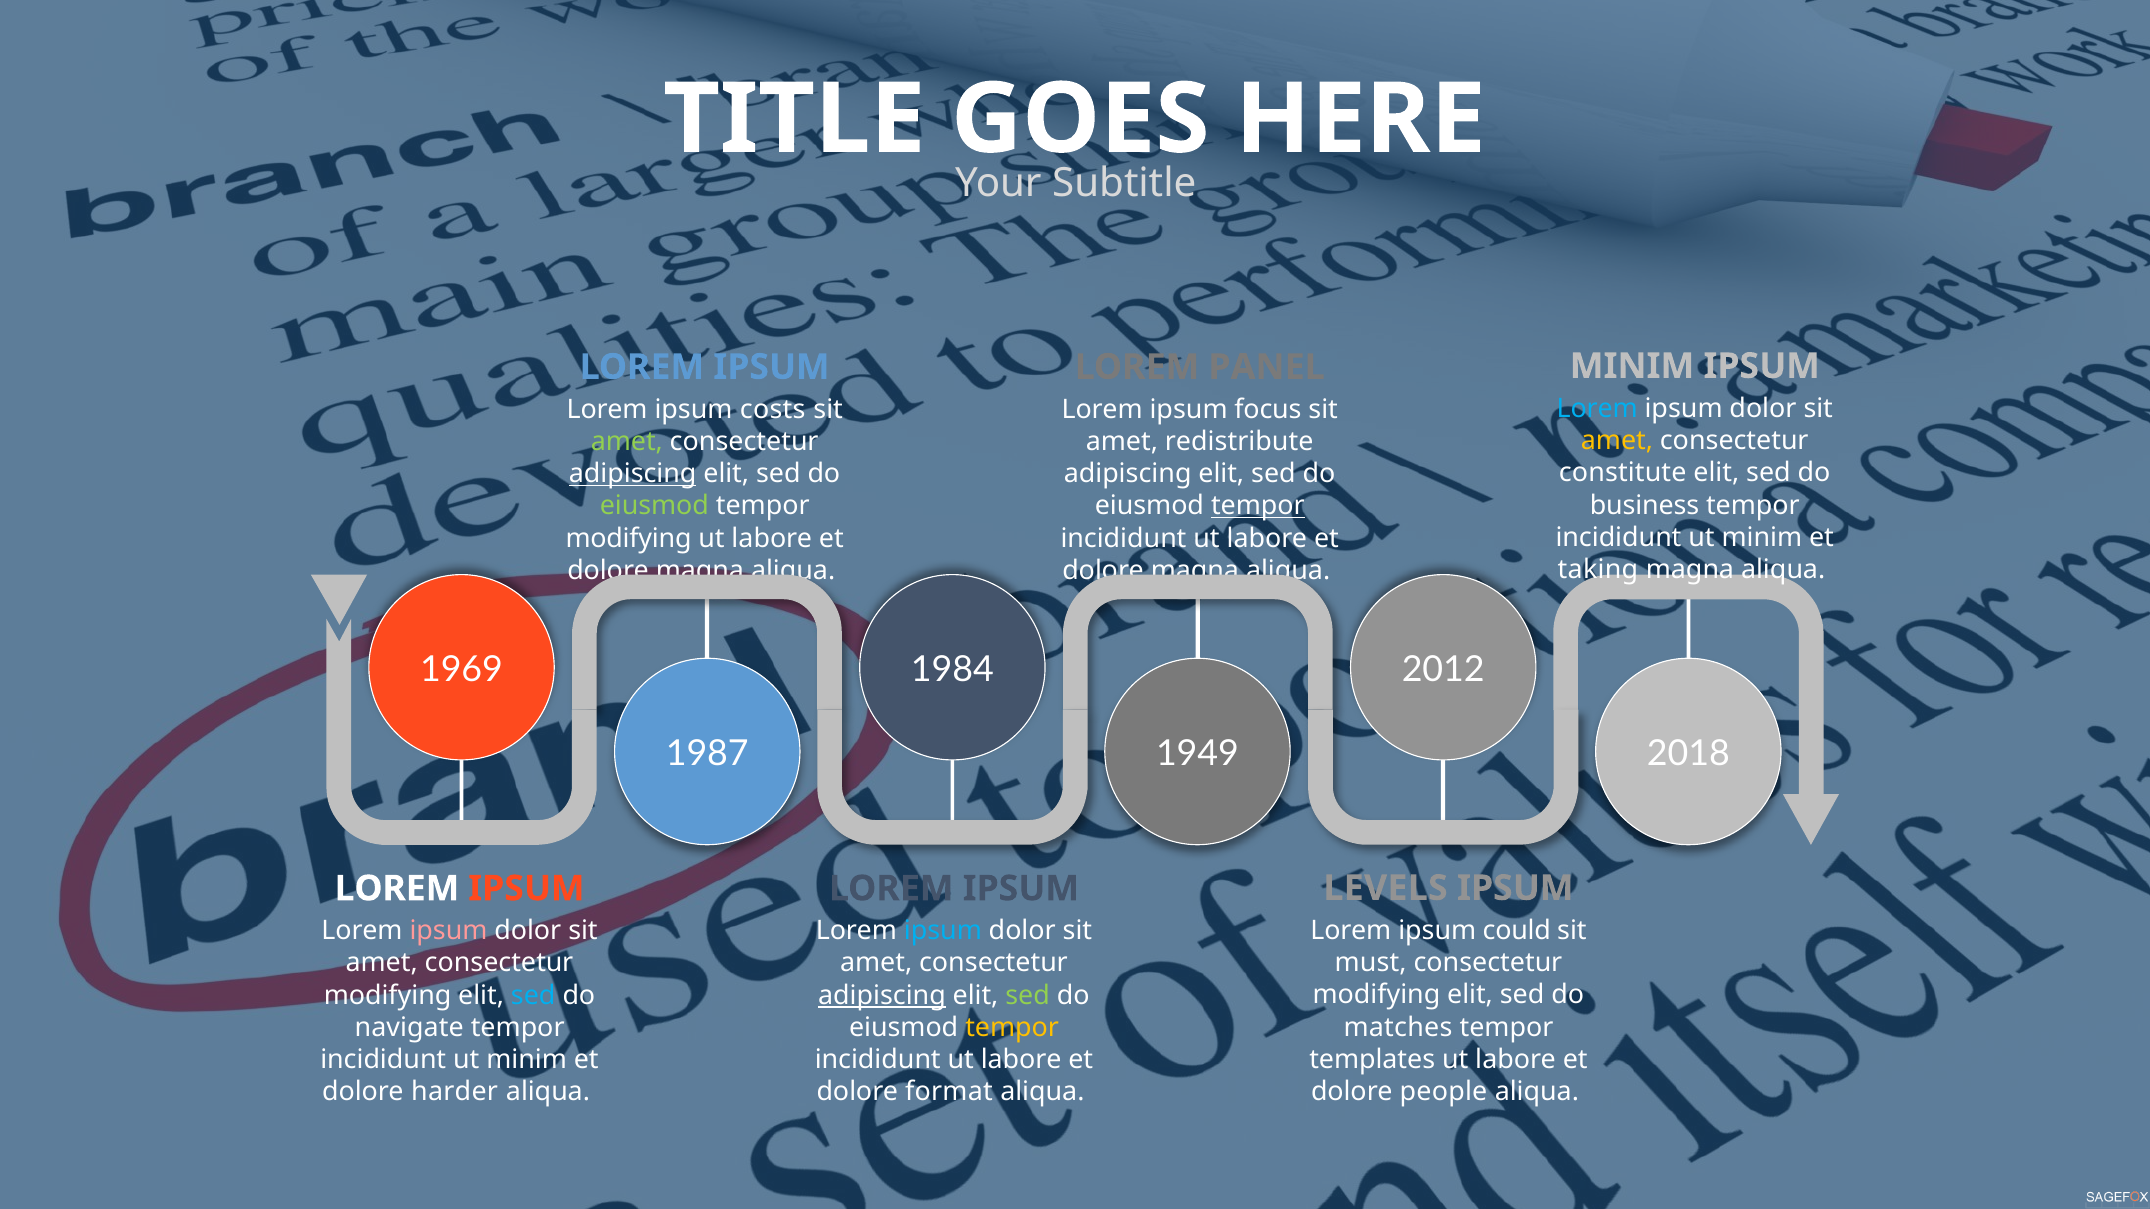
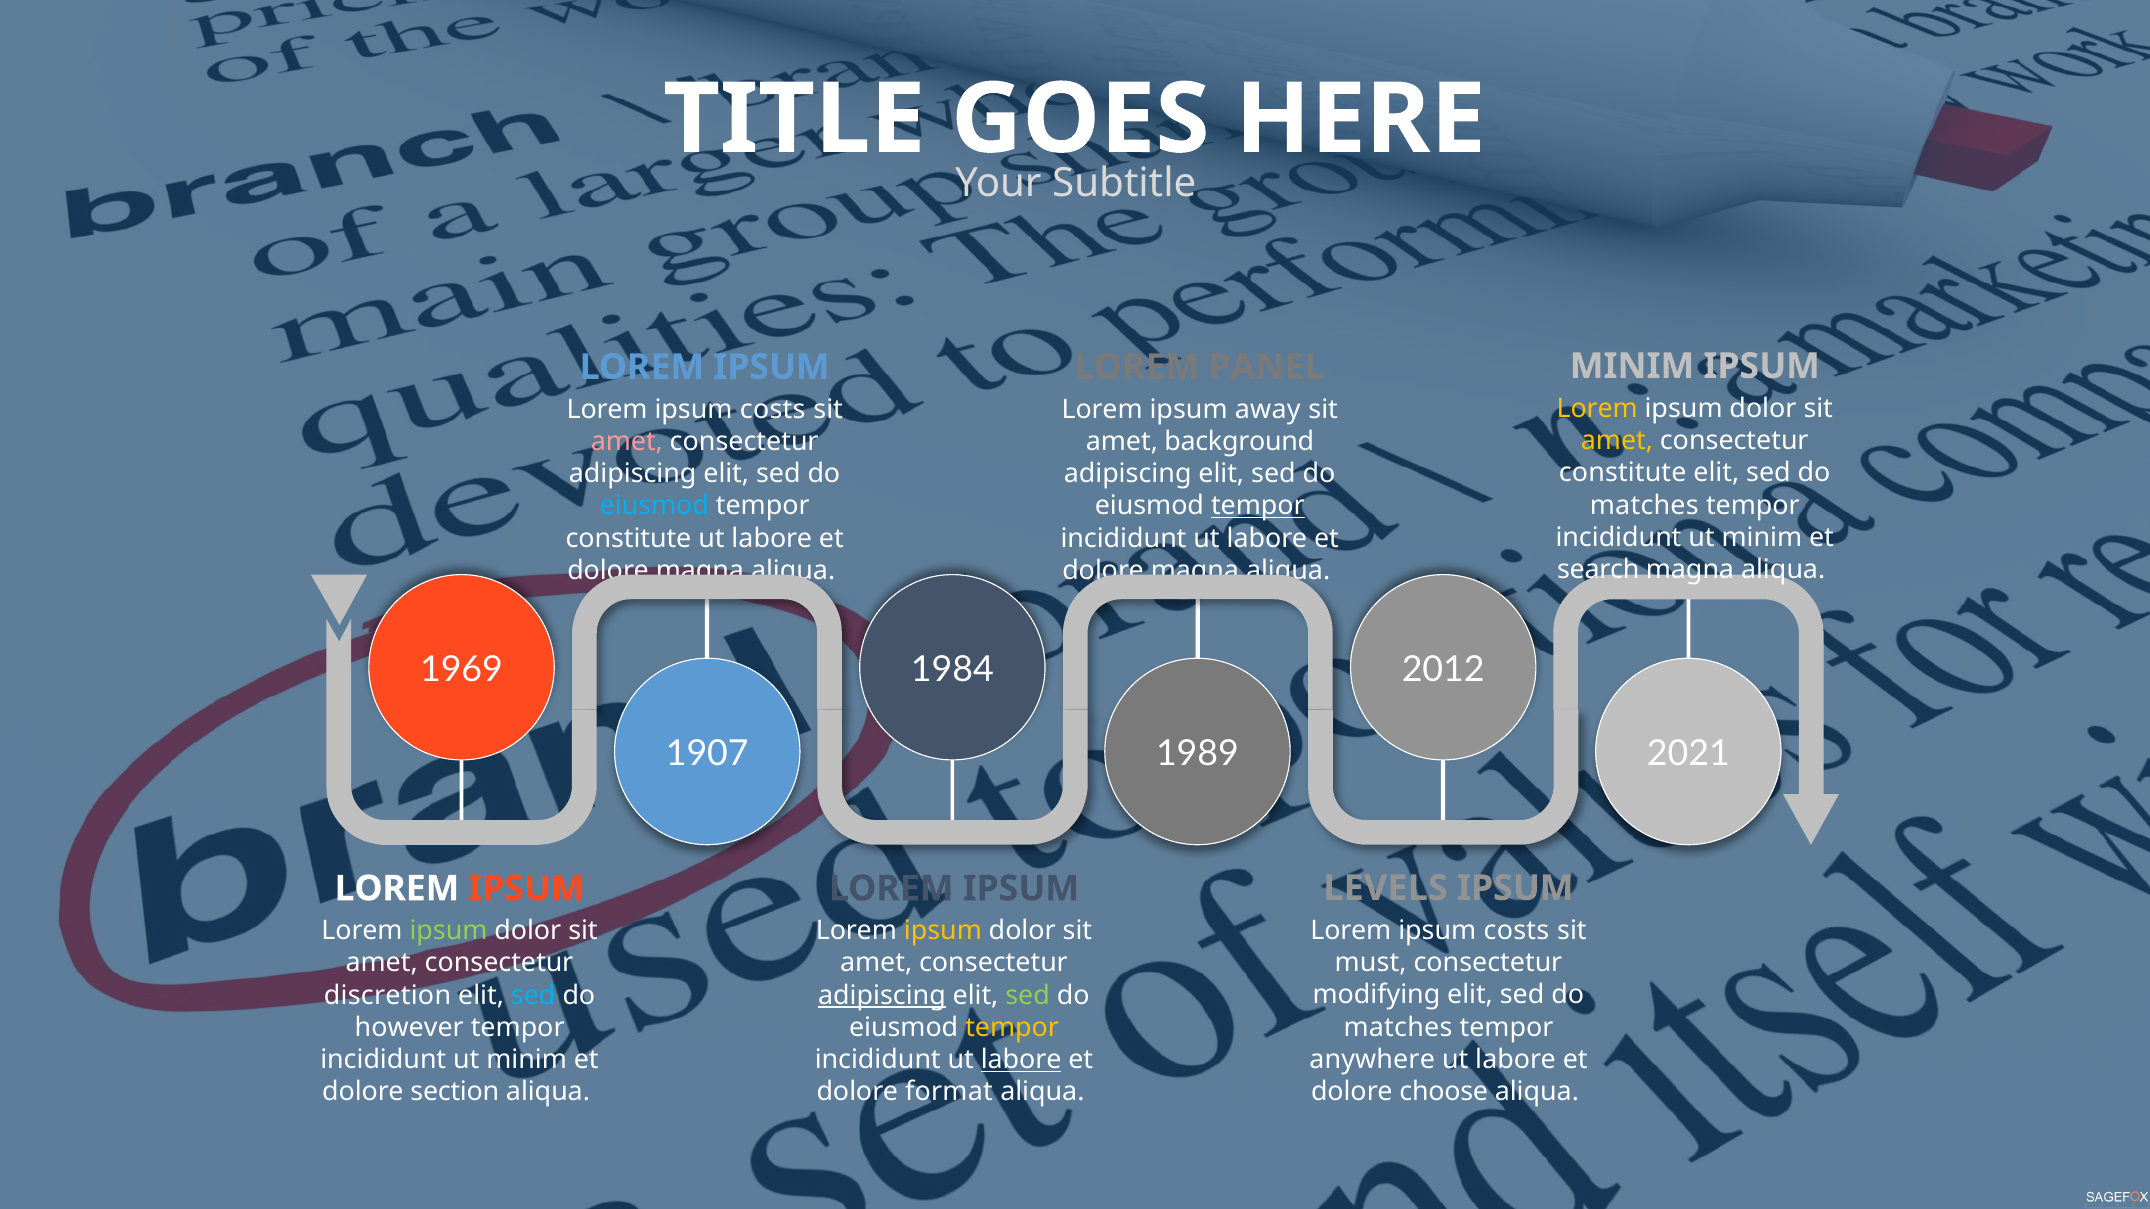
Lorem colour: light blue -> yellow (1597, 409)
focus: focus -> away (1268, 409)
amet colour: light green -> pink (627, 442)
redistribute: redistribute -> background (1239, 442)
adipiscing underline: present -> none (633, 474)
business: business -> matches (1644, 505)
eiusmod colour: light green -> light blue (654, 506)
modifying: modifying -> constitute (628, 538)
taking: taking -> search (1598, 570)
1987: 1987 -> 1907 (707, 754)
1949: 1949 -> 1989 (1197, 754)
2018: 2018 -> 2021 (1688, 754)
could: could -> costs (1516, 931)
ipsum colour: pink -> light green (449, 931)
ipsum colour: light blue -> yellow (943, 931)
modifying: modifying -> discretion (387, 996)
navigate: navigate -> however (409, 1028)
templates: templates -> anywhere (1372, 1060)
labore underline: none -> present (1021, 1060)
people: people -> choose (1444, 1092)
harder: harder -> section (455, 1092)
